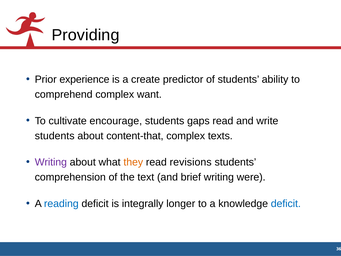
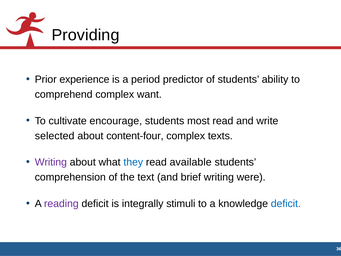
create: create -> period (146, 79)
gaps: gaps -> most (198, 121)
students: students -> selected (55, 136)
content-that: content-that -> content-four (135, 136)
they colour: orange -> blue (133, 162)
revisions: revisions -> available (191, 162)
reading colour: blue -> purple (61, 203)
longer: longer -> stimuli (181, 203)
